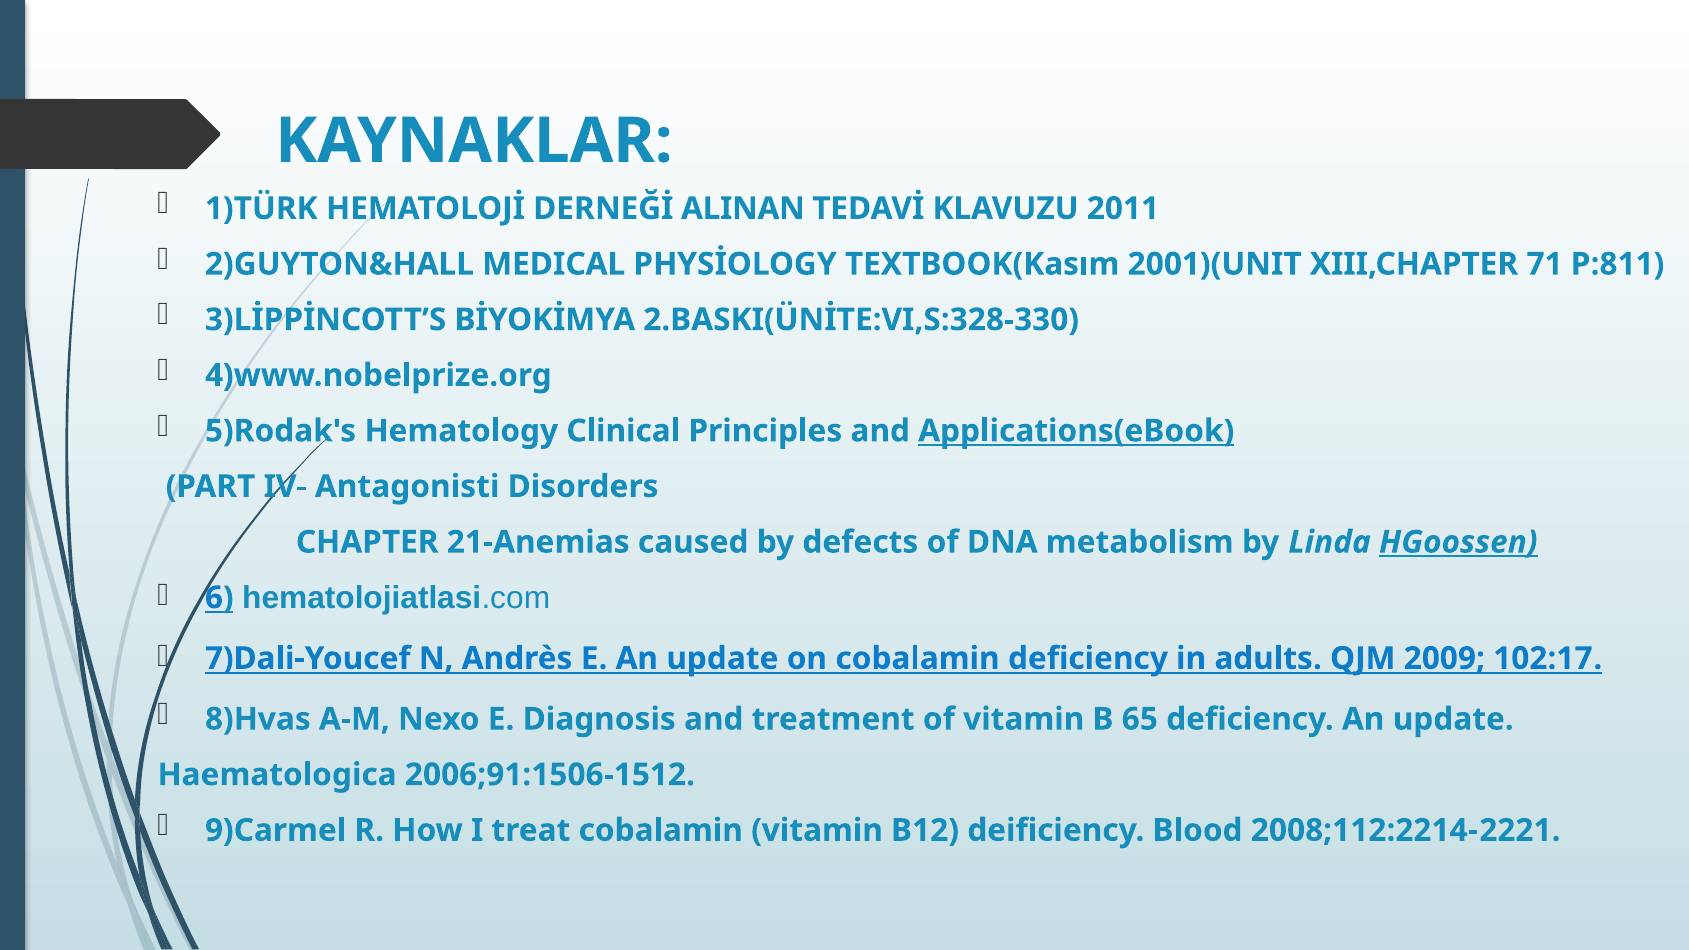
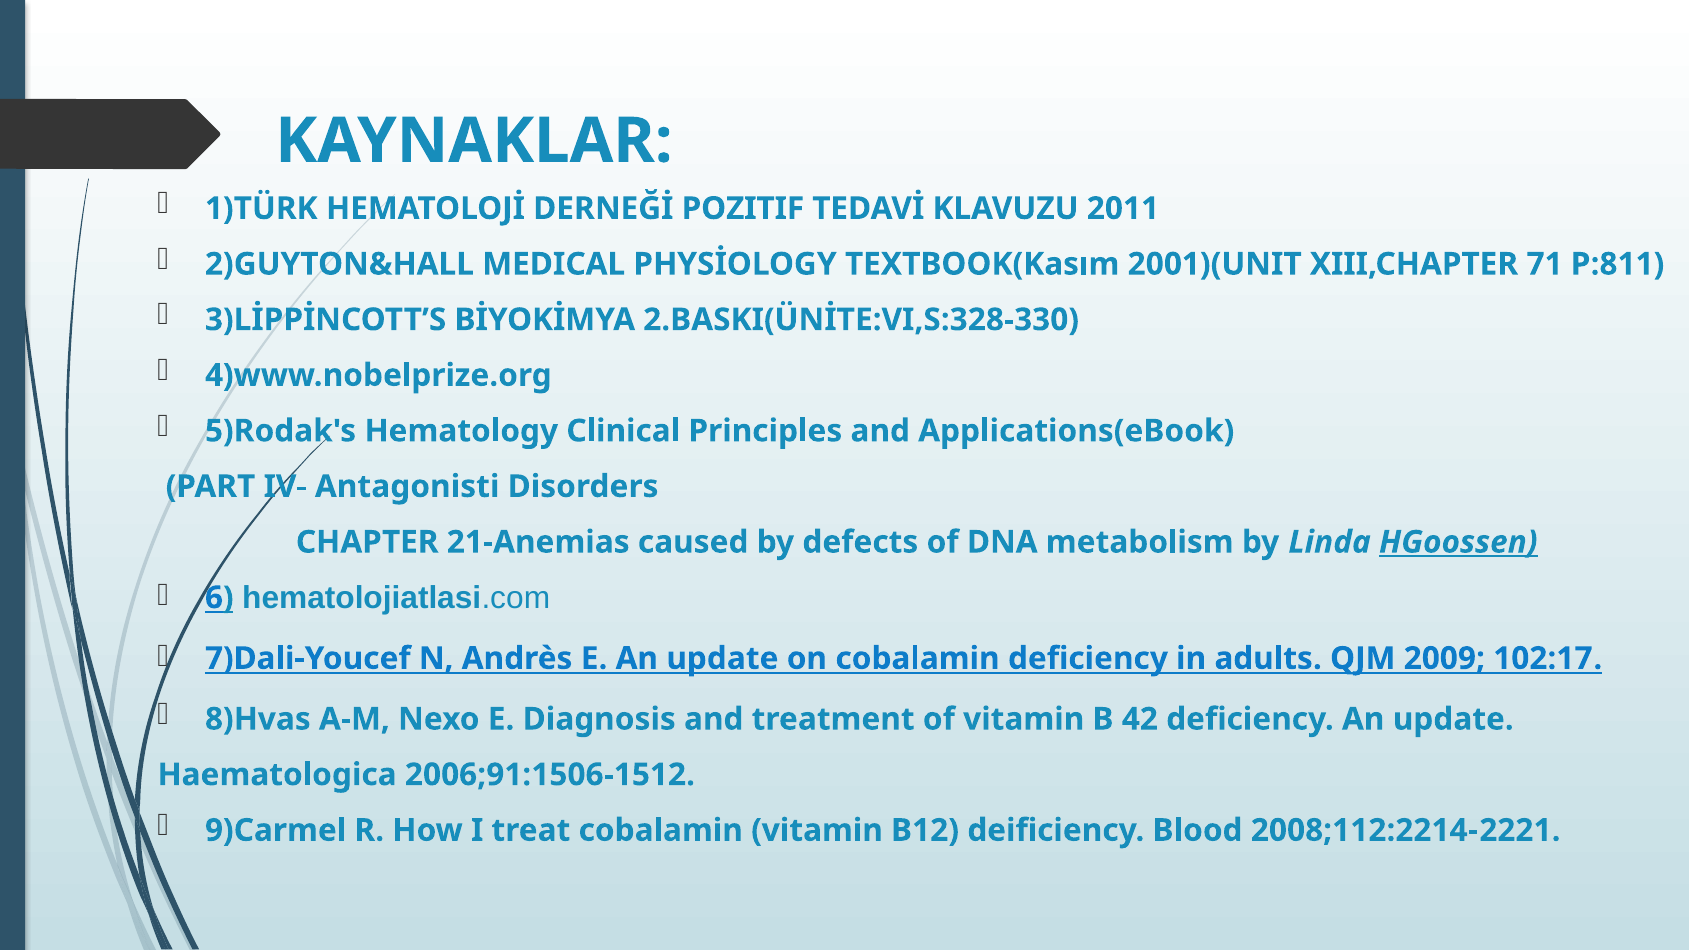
ALINAN: ALINAN -> POZITIF (743, 209)
Applications(eBook underline: present -> none (1076, 431)
65: 65 -> 42 (1140, 719)
